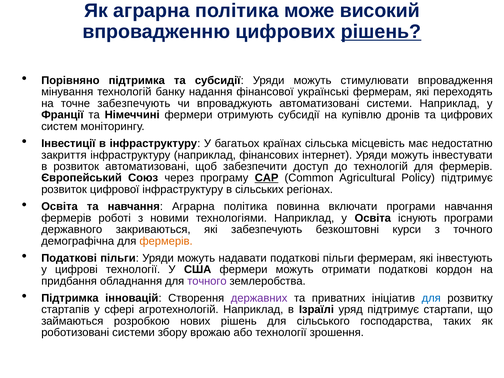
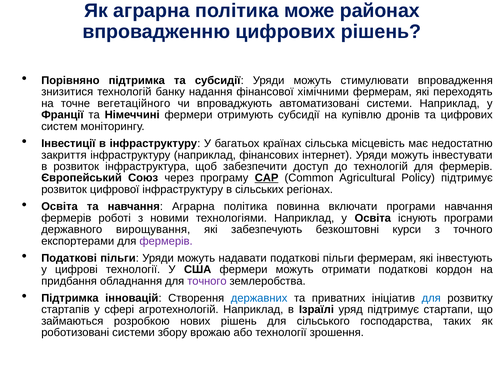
високий: високий -> районах (380, 11)
рішень underline: present -> none (381, 32)
мінування: мінування -> знизитися (67, 92)
українські: українські -> хімічними (323, 92)
точне забезпечують: забезпечують -> вегетаційного (134, 103)
розвиток автоматизовані: автоматизовані -> інфраструктура (147, 166)
закриваються: закриваються -> вирощування (153, 230)
демографічна: демографічна -> експортерами (78, 241)
фермерів colour: orange -> purple (166, 241)
державних colour: purple -> blue (259, 298)
